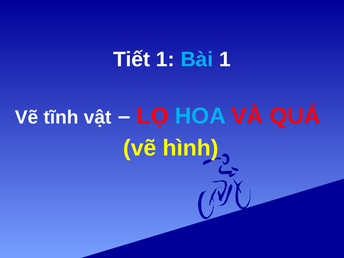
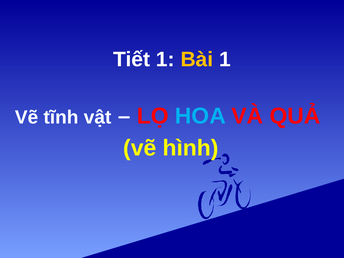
Bài colour: light blue -> yellow (197, 59)
